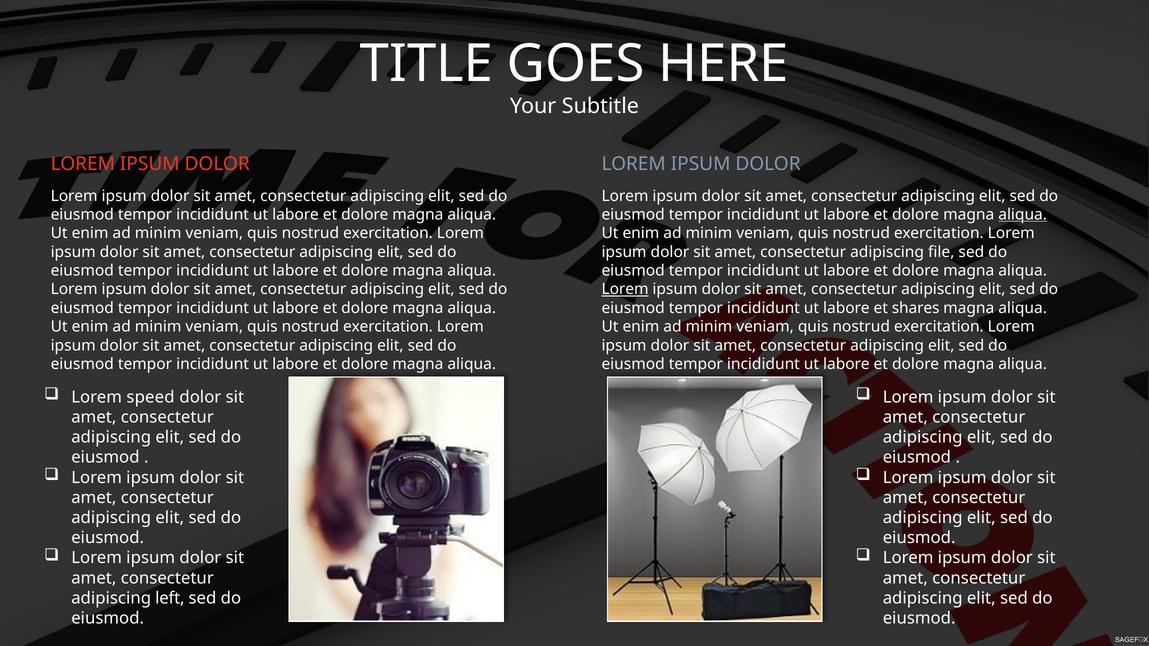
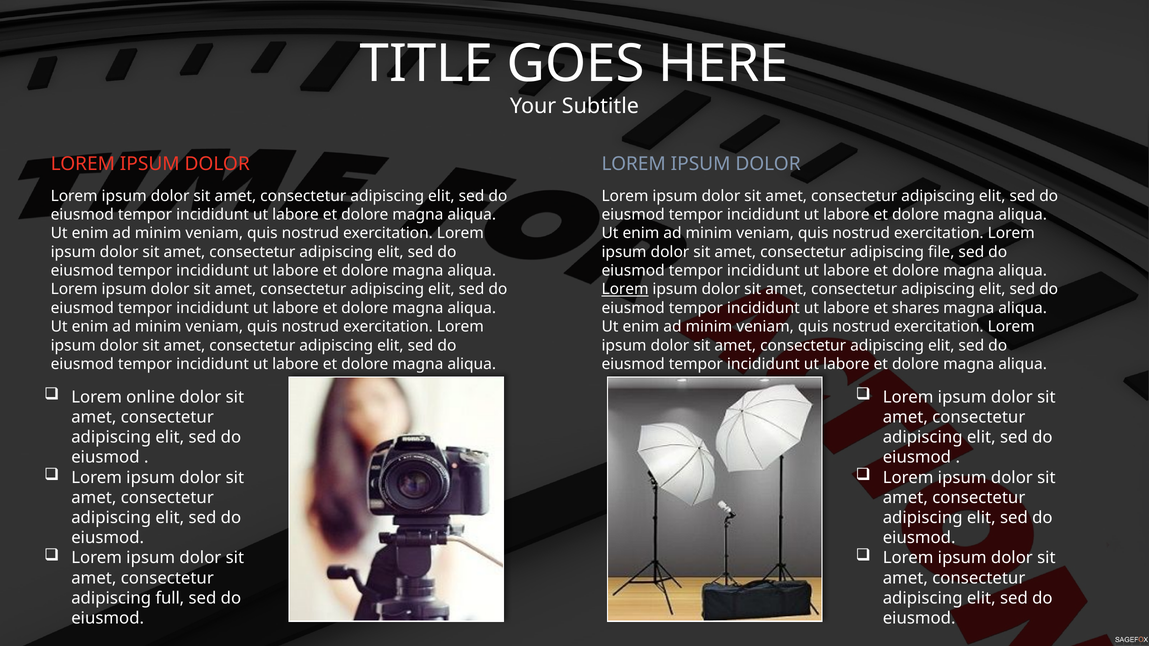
aliqua underline: present -> none (1023, 215)
speed: speed -> online (151, 397)
left: left -> full (170, 598)
